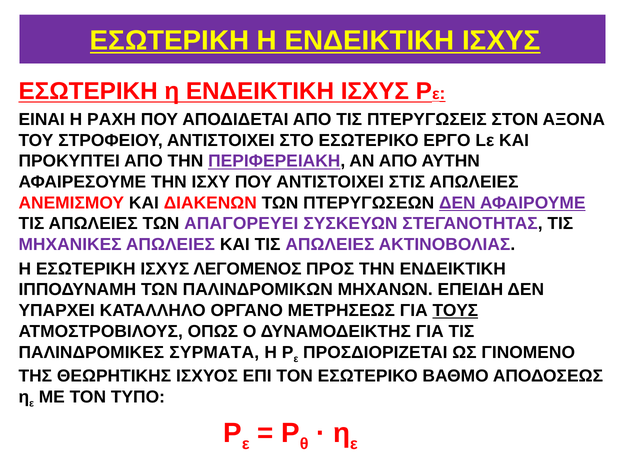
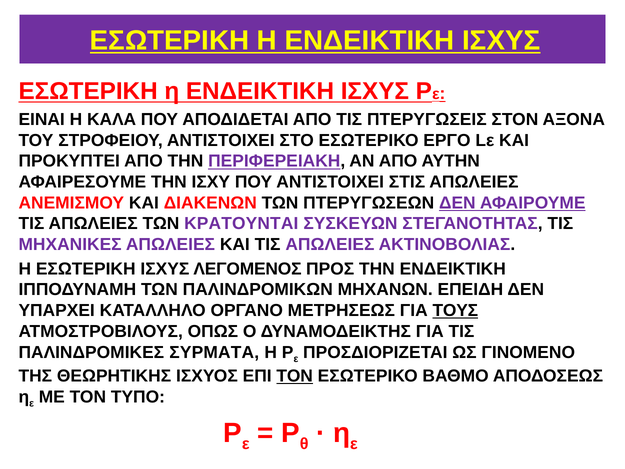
ΡΑΧΗ: ΡΑΧΗ -> ΚΑΛΑ (112, 119)
ΑΠΑΓΟΡΕΥΕΙ: ΑΠΑΓΟΡΕΥΕΙ -> ΚΡΑΤΟΥΝΤΑΙ (241, 224)
ΤΟΝ underline: none -> present (295, 376)
